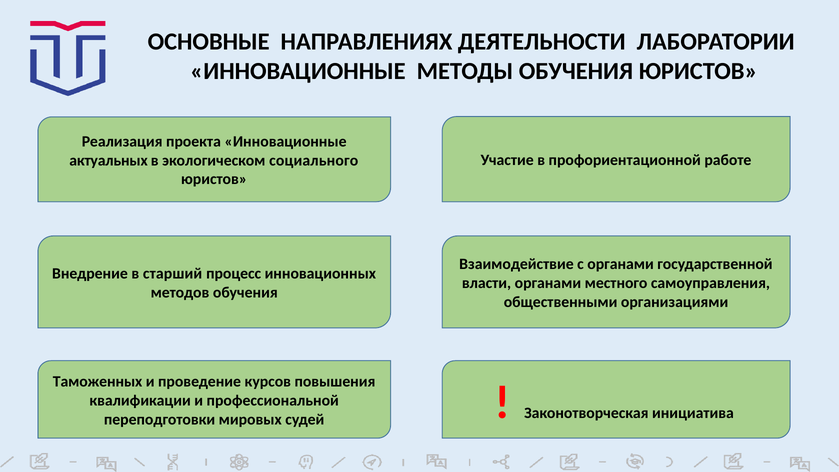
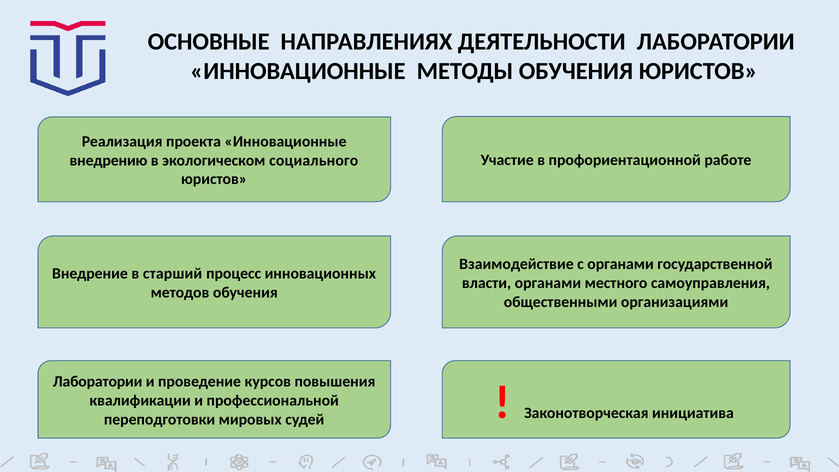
актуальных: актуальных -> внедрению (108, 160)
Таможенных: Таможенных -> Лаборатории (98, 382)
